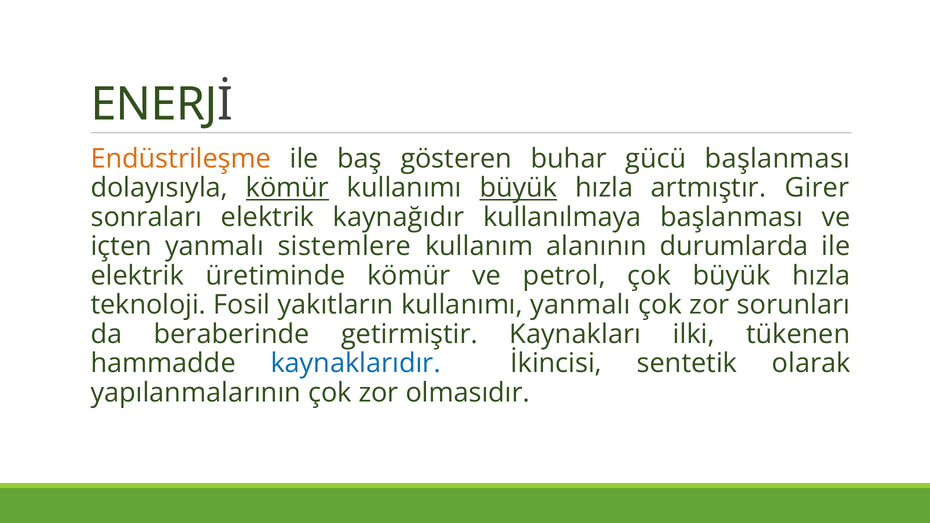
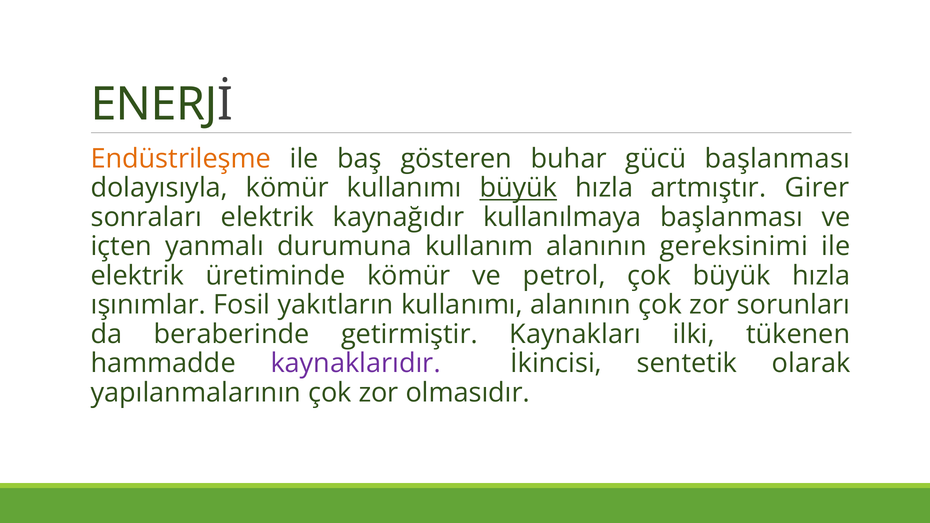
kömür underline: present -> none (287, 188)
sistemlere: sistemlere -> durumuna (345, 246)
durumlarda: durumlarda -> gereksinimi (734, 246)
teknoloji: teknoloji -> ışınımlar (148, 305)
kullanımı yanmalı: yanmalı -> alanının (581, 305)
kaynaklarıdır colour: blue -> purple (356, 363)
